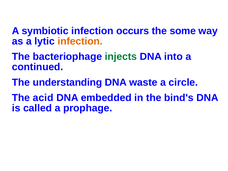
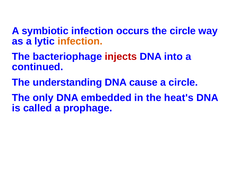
the some: some -> circle (183, 31)
injects colour: green -> red (121, 57)
waste: waste -> cause (143, 82)
acid: acid -> only (43, 98)
bind's: bind's -> heat's (179, 98)
